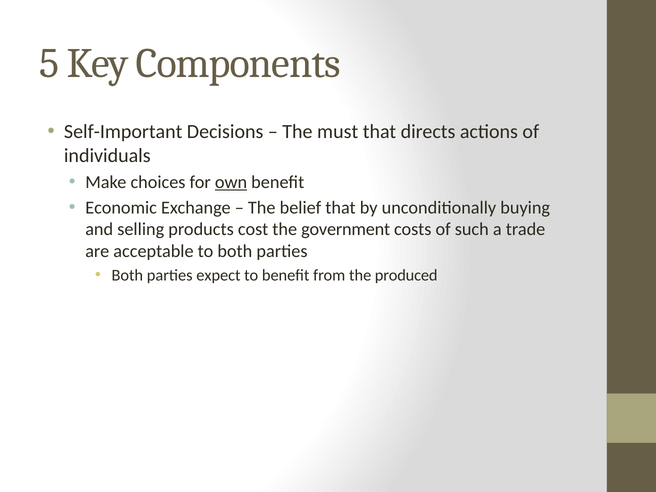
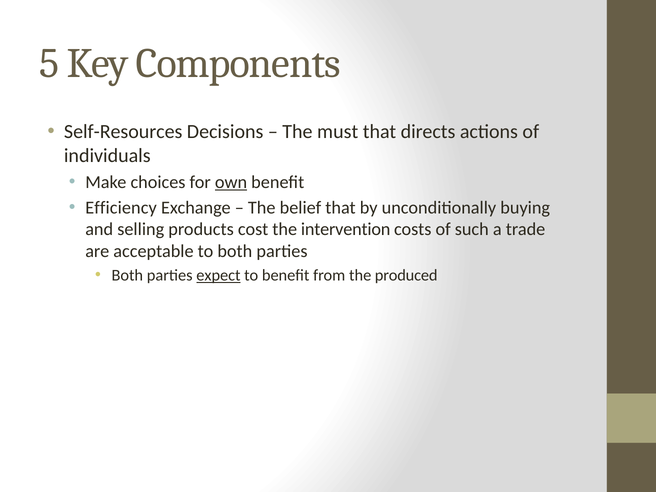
Self-Important: Self-Important -> Self-Resources (123, 132)
Economic: Economic -> Efficiency (121, 208)
government: government -> intervention (346, 229)
expect underline: none -> present (218, 275)
